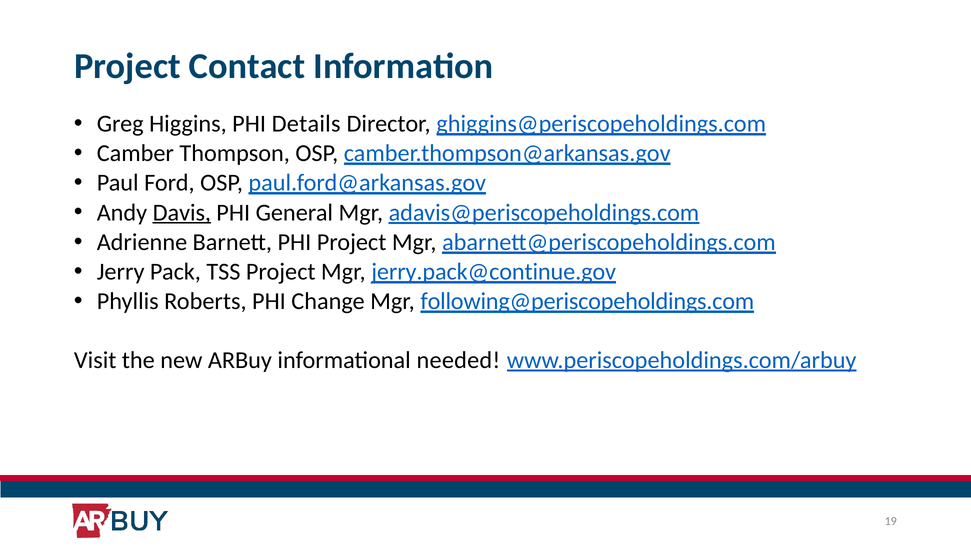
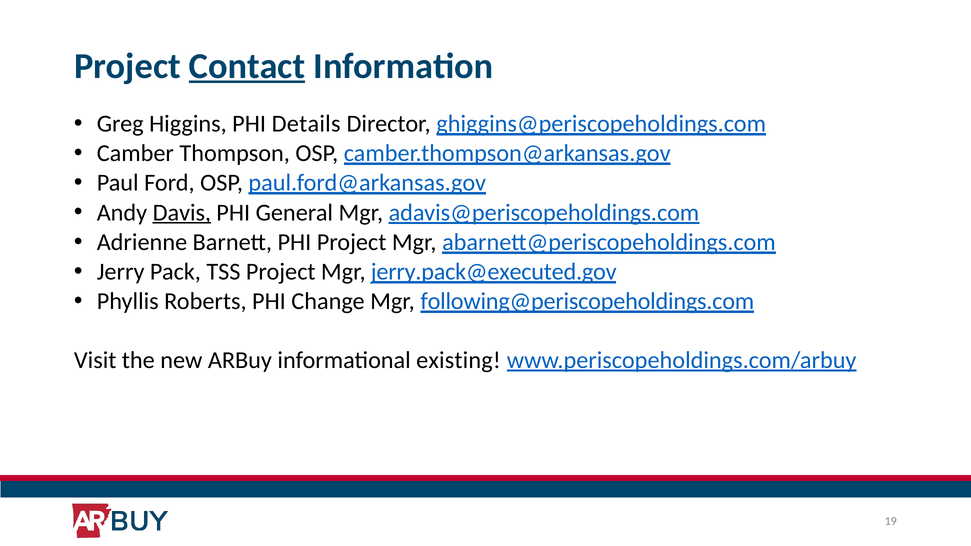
Contact underline: none -> present (247, 66)
jerry.pack@continue.gov: jerry.pack@continue.gov -> jerry.pack@executed.gov (494, 272)
needed: needed -> existing (459, 360)
